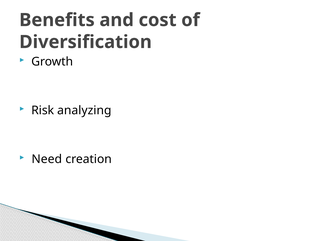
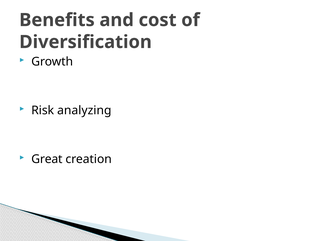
Need: Need -> Great (47, 159)
